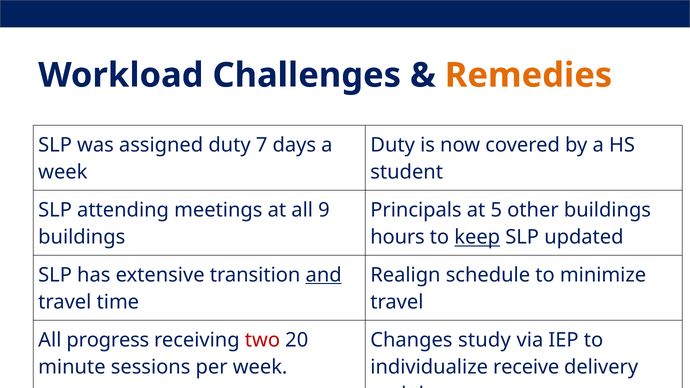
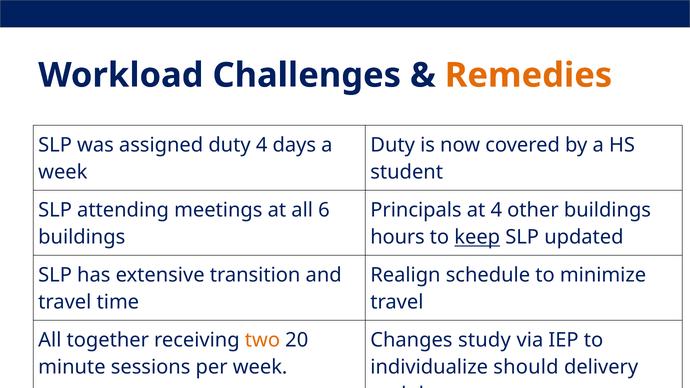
duty 7: 7 -> 4 (262, 145)
9: 9 -> 6 (324, 210)
at 5: 5 -> 4 (496, 210)
and underline: present -> none (324, 275)
progress: progress -> together (108, 340)
two colour: red -> orange (262, 340)
receive: receive -> should (526, 367)
